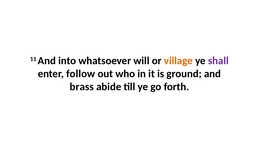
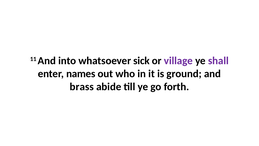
will: will -> sick (142, 61)
village colour: orange -> purple (178, 61)
follow: follow -> names (81, 74)
